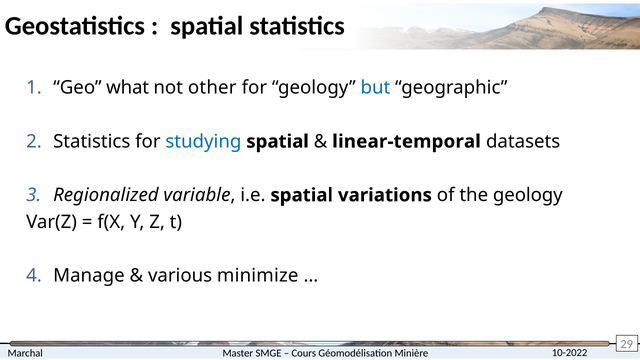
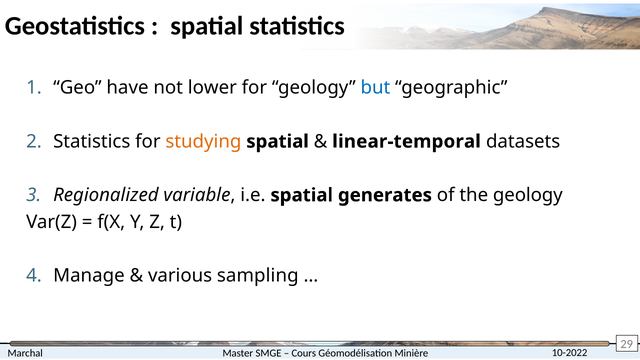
what: what -> have (127, 88)
other: other -> lower (212, 88)
studying colour: blue -> orange (203, 142)
variations: variations -> generates (385, 195)
minimize: minimize -> sampling (258, 276)
